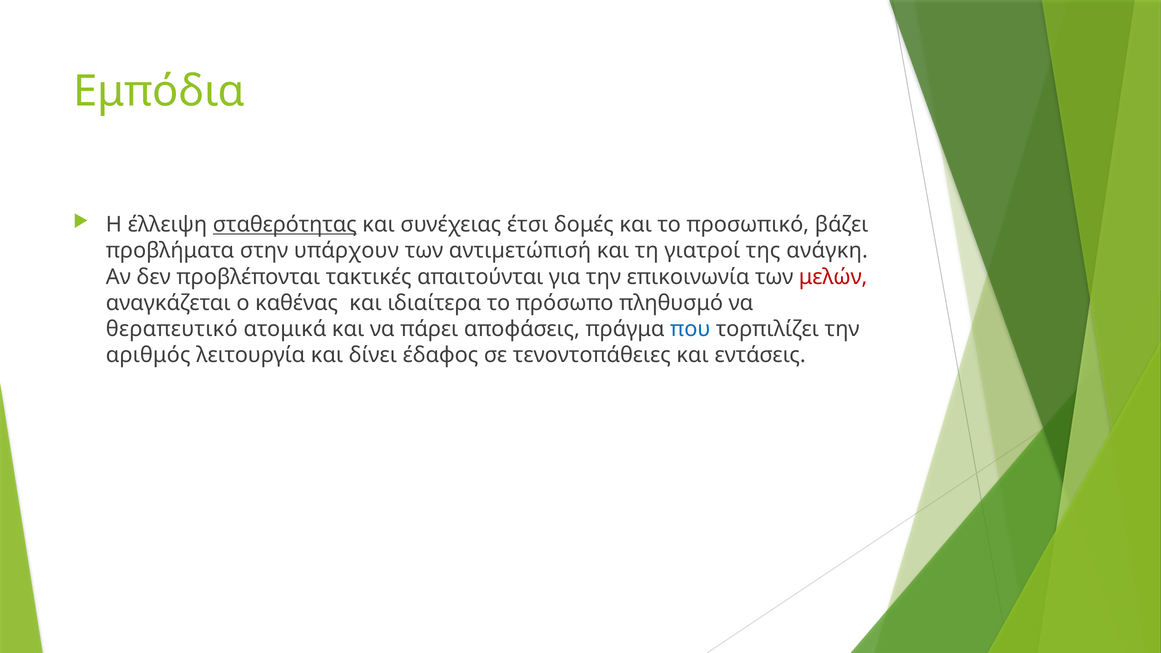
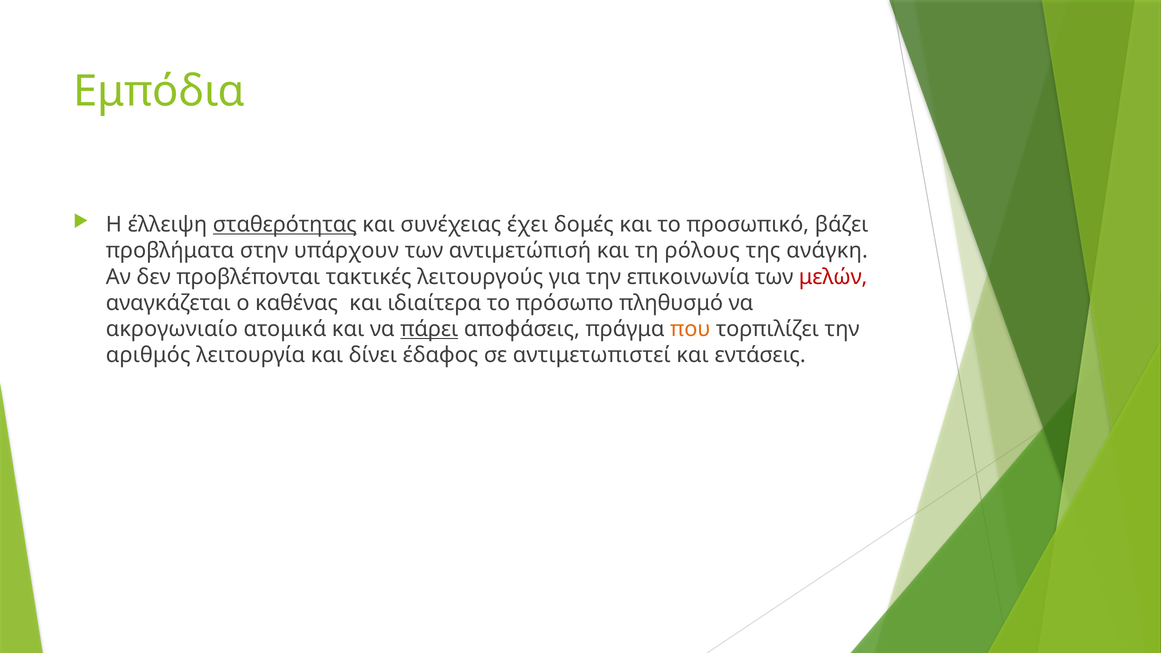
έτσι: έτσι -> έχει (528, 225)
γιατροί: γιατροί -> ρόλους (702, 251)
απαιτούνται: απαιτούνται -> λειτουργούς (480, 277)
θεραπευτικό: θεραπευτικό -> ακρογωνιαίο (172, 329)
πάρει underline: none -> present (429, 329)
που colour: blue -> orange (690, 329)
τενοντοπάθειες: τενοντοπάθειες -> αντιμετωπιστεί (592, 355)
